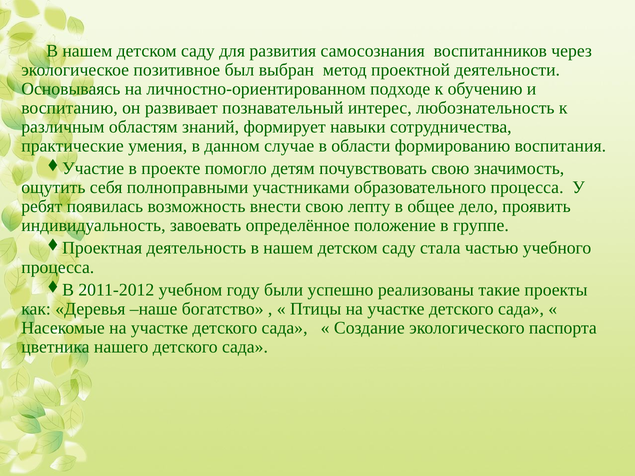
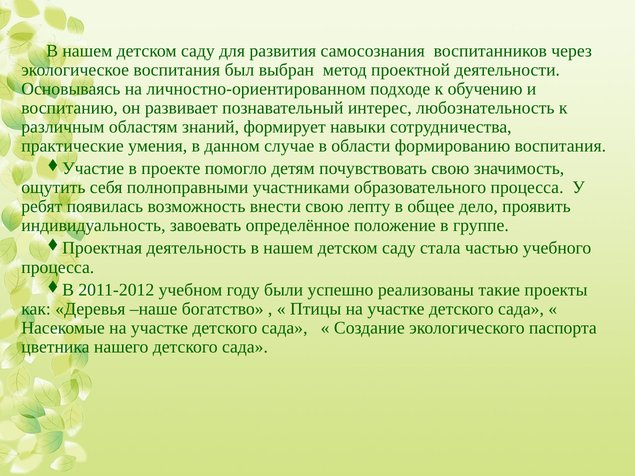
экологическое позитивное: позитивное -> воспитания (177, 70)
